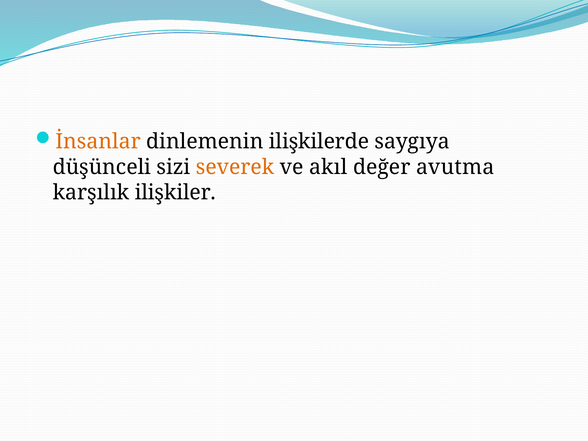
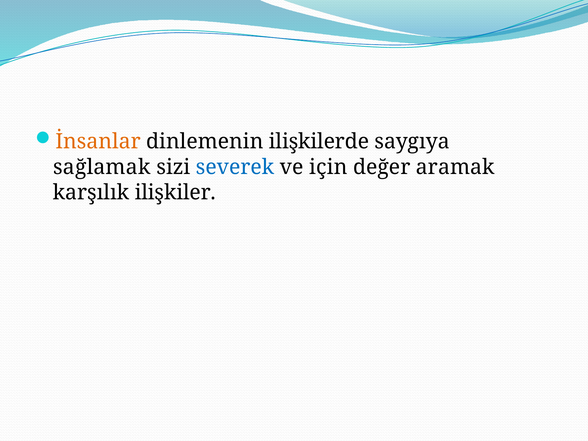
düşünceli: düşünceli -> sağlamak (102, 167)
severek colour: orange -> blue (235, 167)
akıl: akıl -> için (328, 167)
avutma: avutma -> aramak (455, 167)
